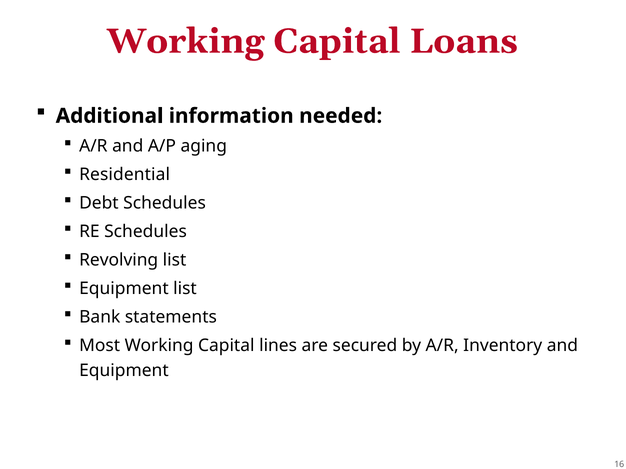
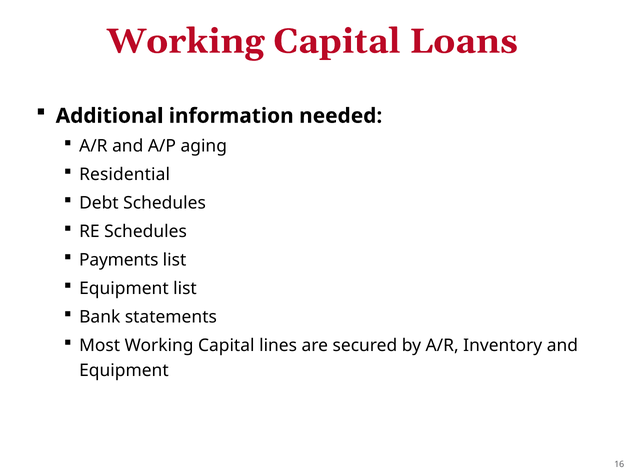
Revolving: Revolving -> Payments (119, 260)
